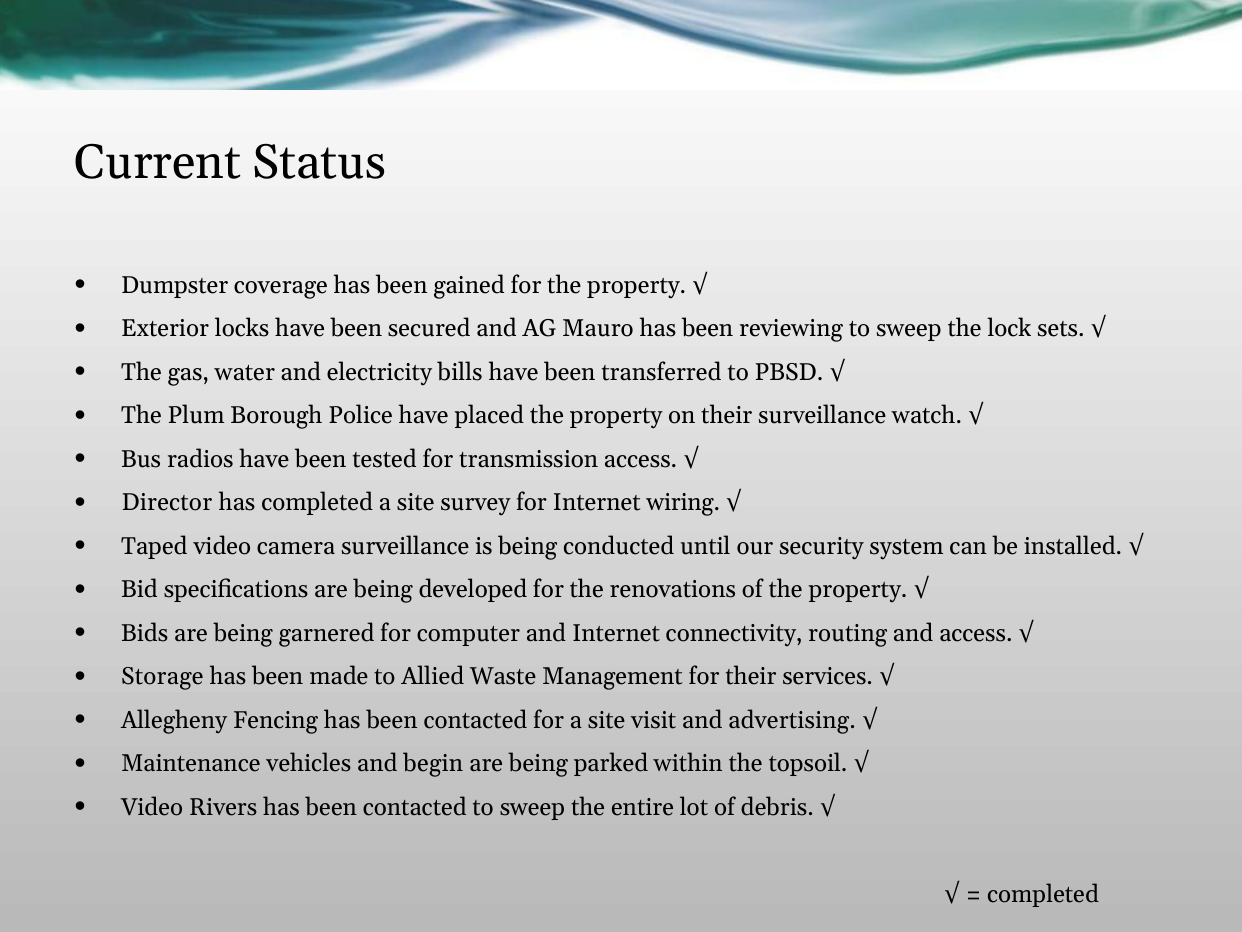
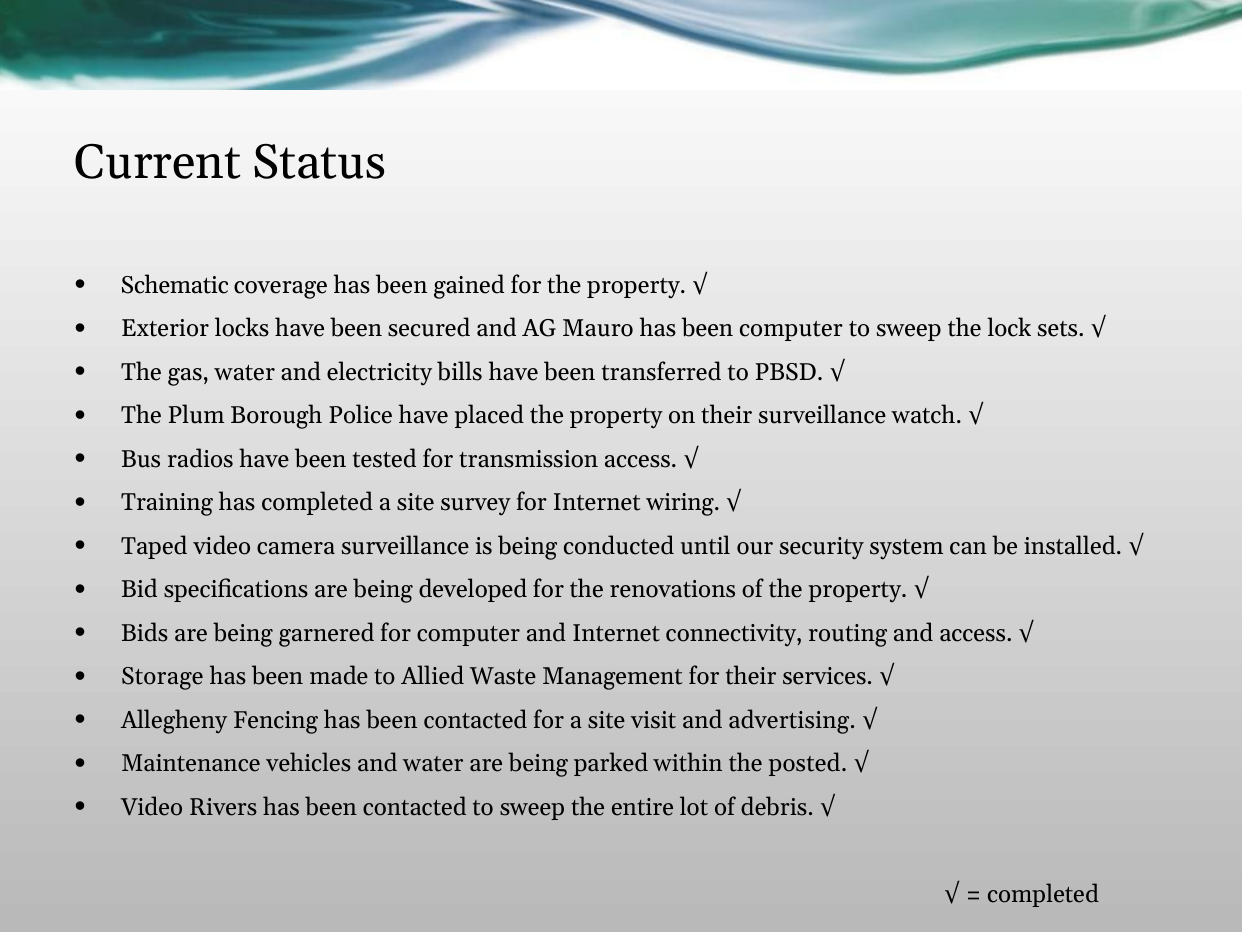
Dumpster: Dumpster -> Schematic (175, 285)
been reviewing: reviewing -> computer (791, 329)
Director: Director -> Training (167, 503)
and begin: begin -> water (433, 763)
topsoil: topsoil -> posted (808, 763)
